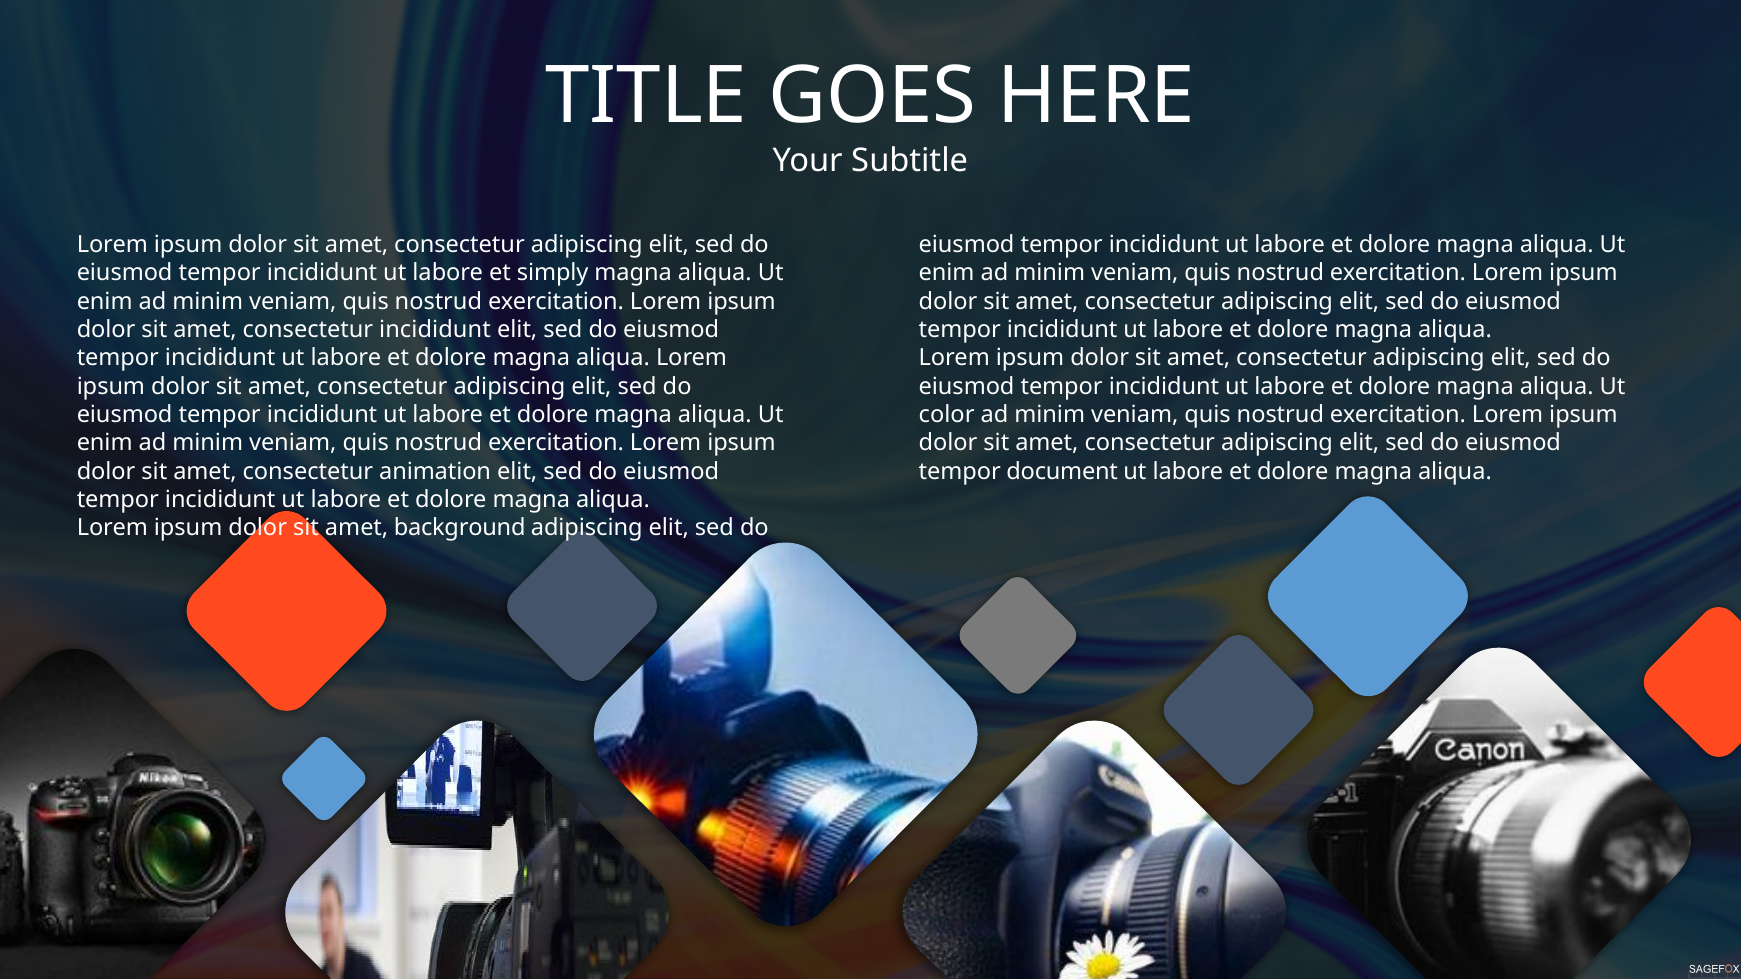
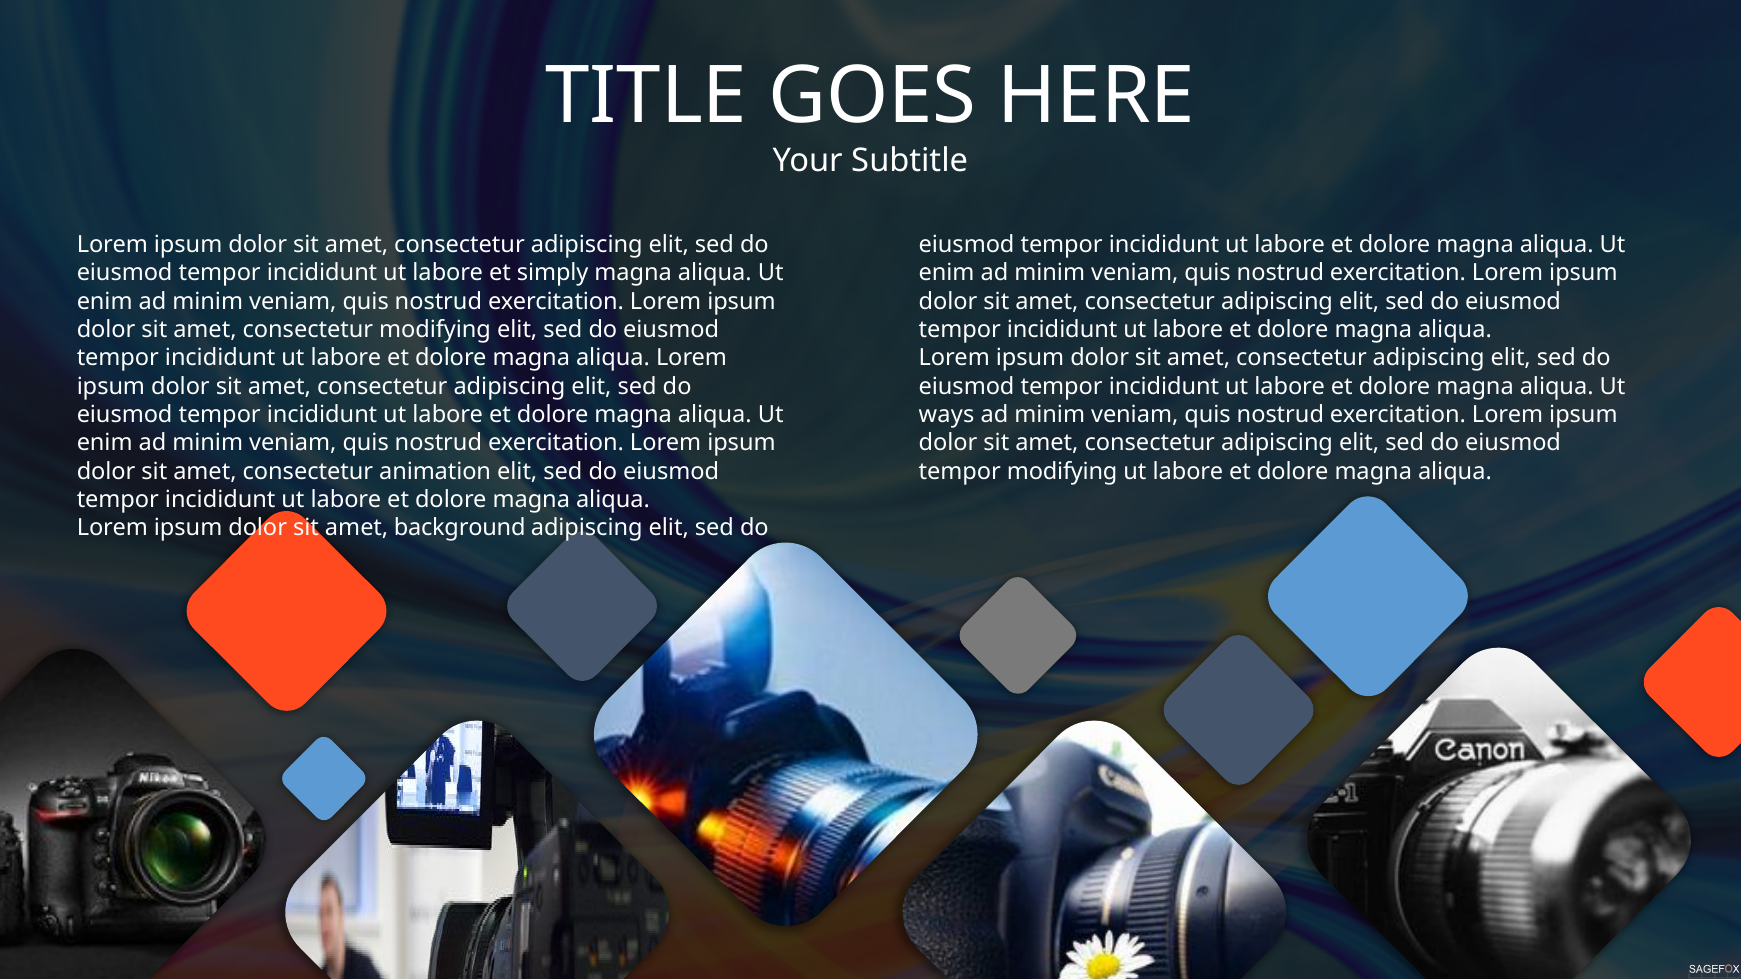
consectetur incididunt: incididunt -> modifying (435, 330)
color: color -> ways (947, 415)
tempor document: document -> modifying (1062, 471)
